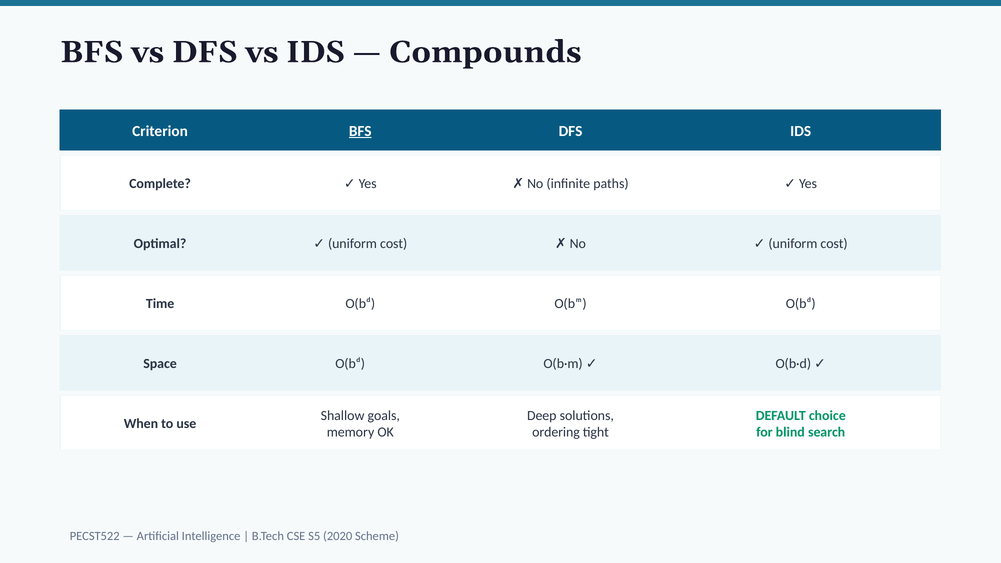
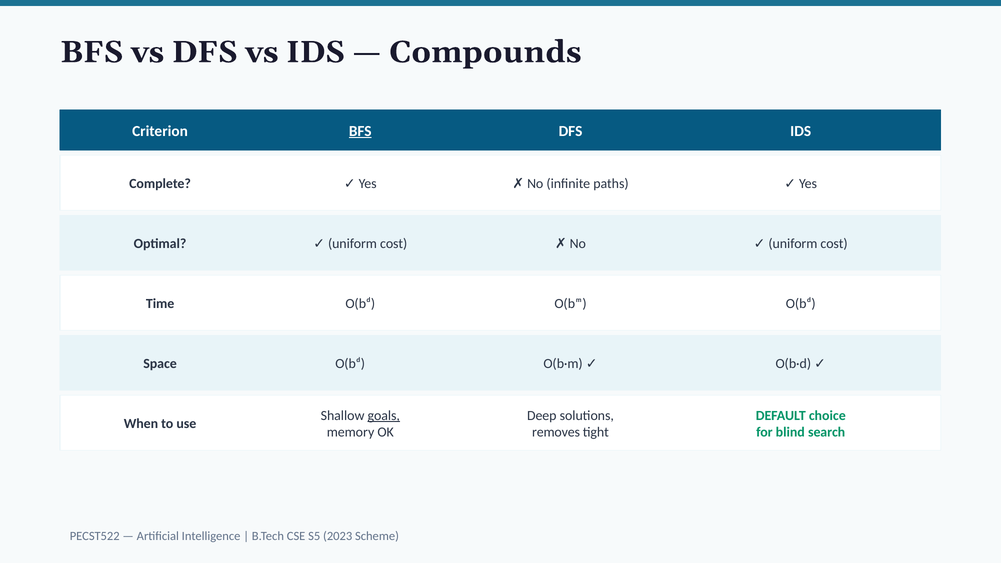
goals underline: none -> present (384, 416)
ordering: ordering -> removes (556, 432)
2020: 2020 -> 2023 (338, 536)
